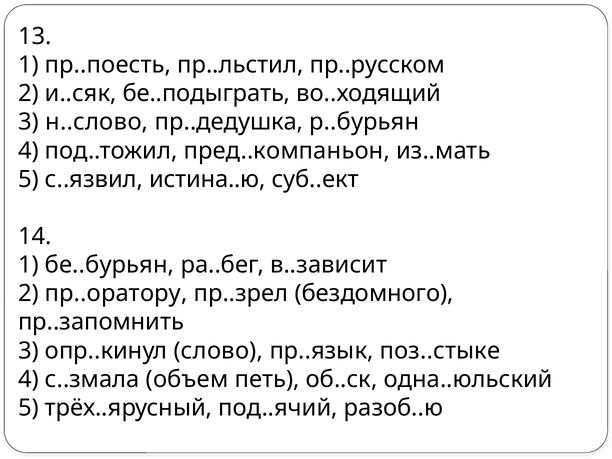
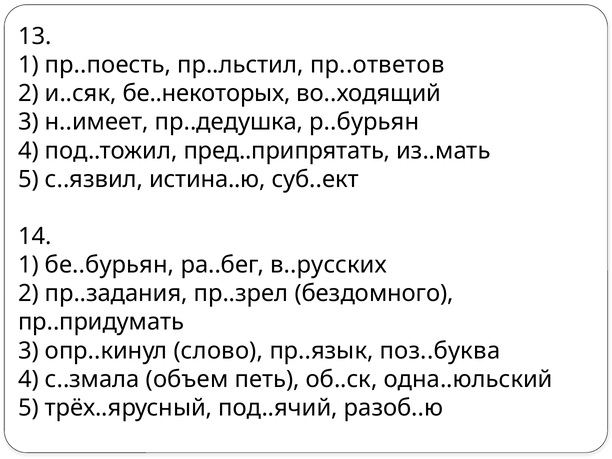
пр..русском: пр..русском -> пр..ответов (377, 65)
бе..подыграть: бе..подыграть -> бе..некоторых (207, 94)
н..слово: н..слово -> н..имеет (97, 122)
пред..компаньон: пред..компаньон -> пред..припрятать (287, 151)
в..зависит: в..зависит -> в..русских (329, 265)
пр..оратору: пр..оратору -> пр..задания (116, 294)
пр..запомнить: пр..запомнить -> пр..придумать (101, 322)
поз..стыке: поз..стыке -> поз..буква (440, 351)
